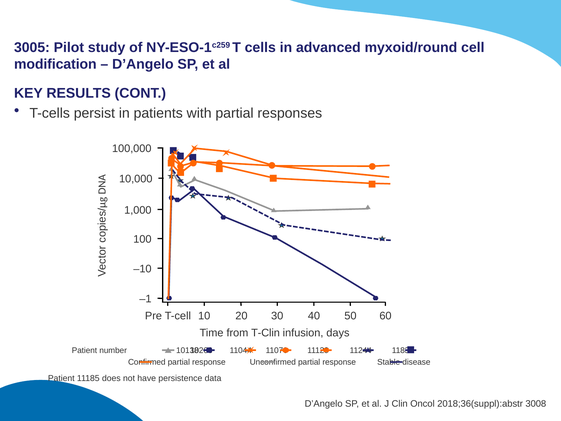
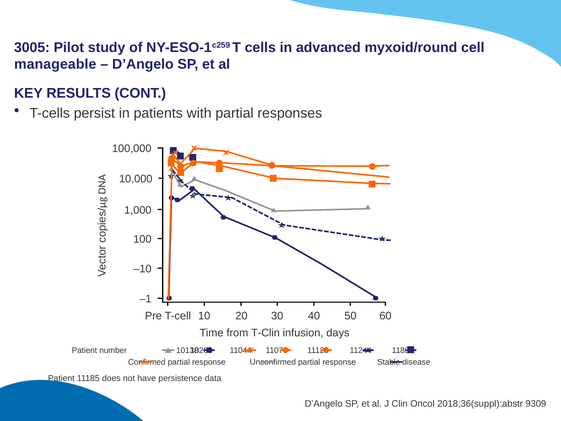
modification: modification -> manageable (55, 64)
3008: 3008 -> 9309 (536, 404)
